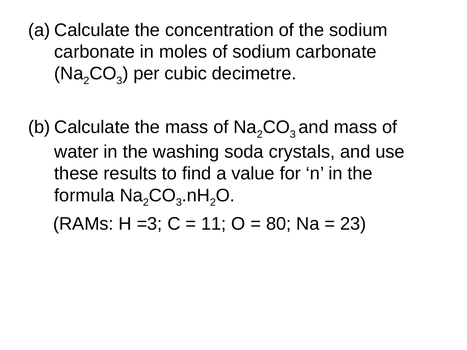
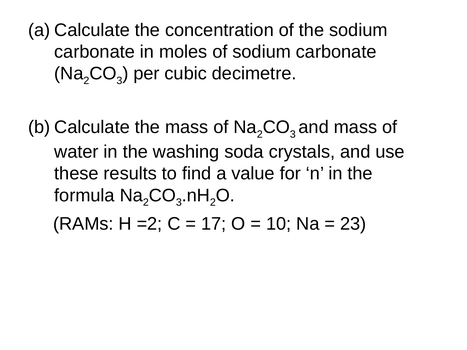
=3: =3 -> =2 (150, 224)
11: 11 -> 17 (214, 224)
80: 80 -> 10 (279, 224)
